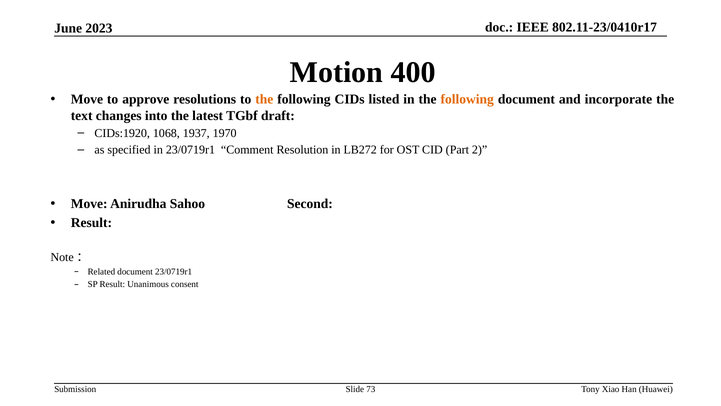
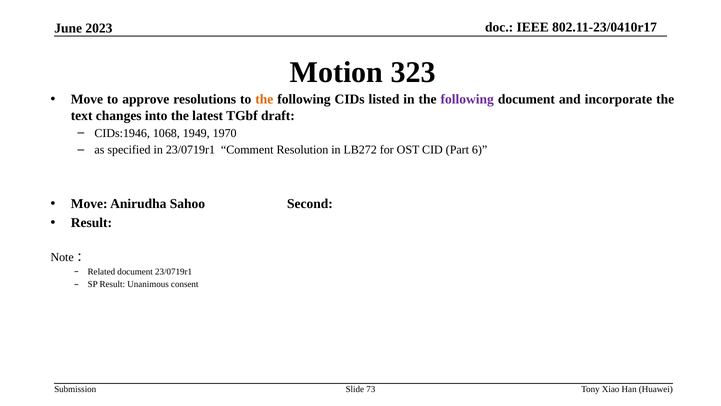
400: 400 -> 323 (413, 72)
following colour: orange -> purple (467, 99)
CIDs:1920: CIDs:1920 -> CIDs:1946 (122, 133)
1937: 1937 -> 1949 (196, 133)
2: 2 -> 6 (480, 150)
